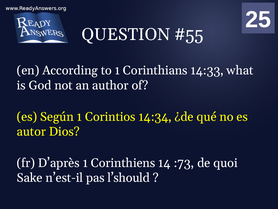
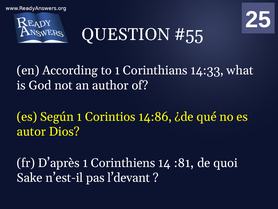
14:34: 14:34 -> 14:86 (155, 116)
:73: :73 -> :81 (184, 163)
l’should: l’should -> l’devant (129, 177)
